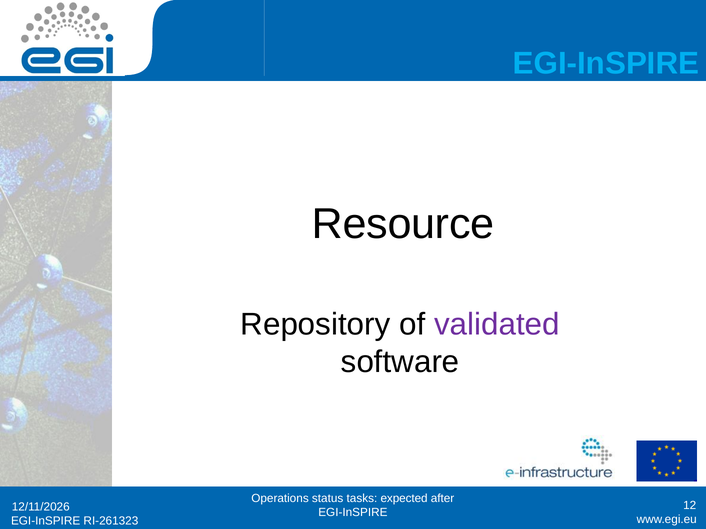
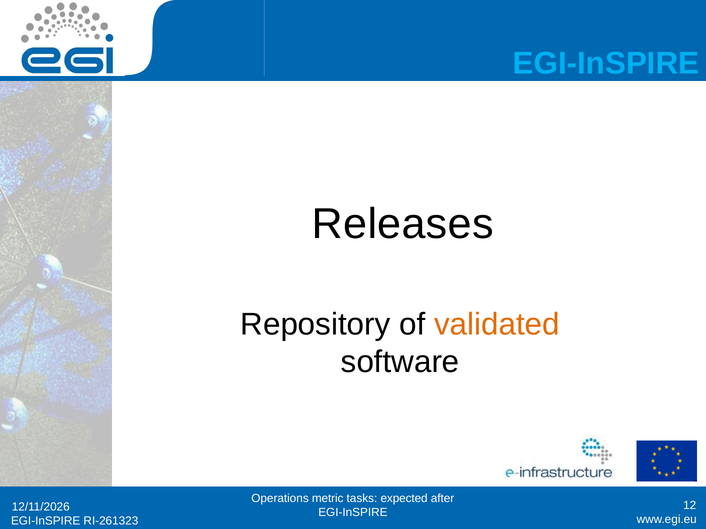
Resource: Resource -> Releases (403, 224)
validated colour: purple -> orange (497, 325)
status: status -> metric (328, 499)
